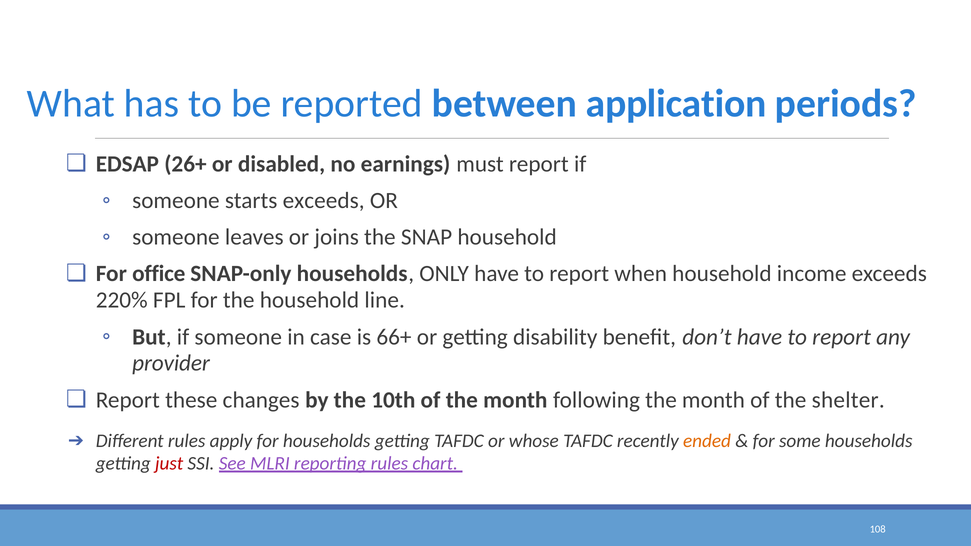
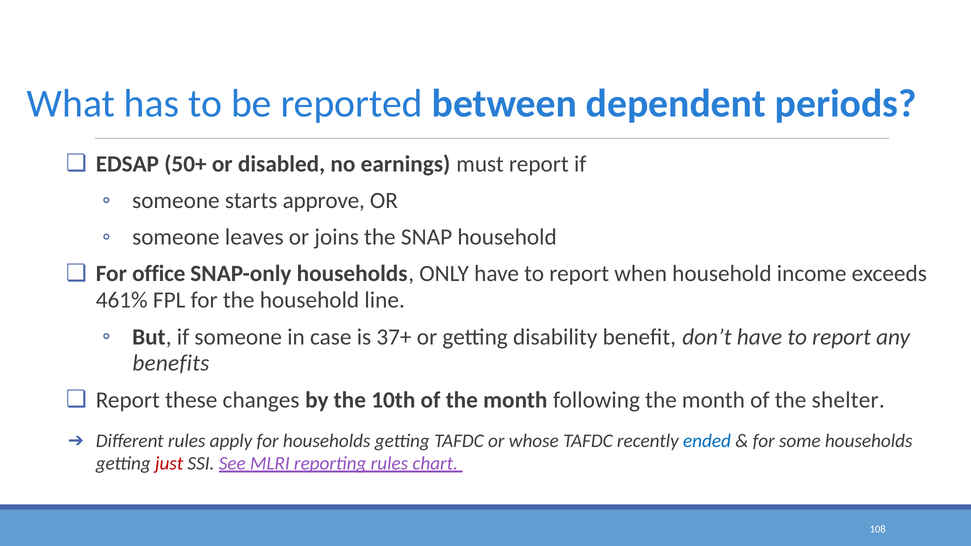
application: application -> dependent (676, 104)
26+: 26+ -> 50+ (185, 164)
starts exceeds: exceeds -> approve (324, 201)
220%: 220% -> 461% (122, 300)
66+: 66+ -> 37+ (394, 337)
provider: provider -> benefits (171, 363)
ended colour: orange -> blue (707, 441)
